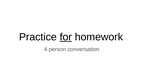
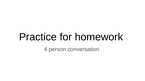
for underline: present -> none (66, 37)
